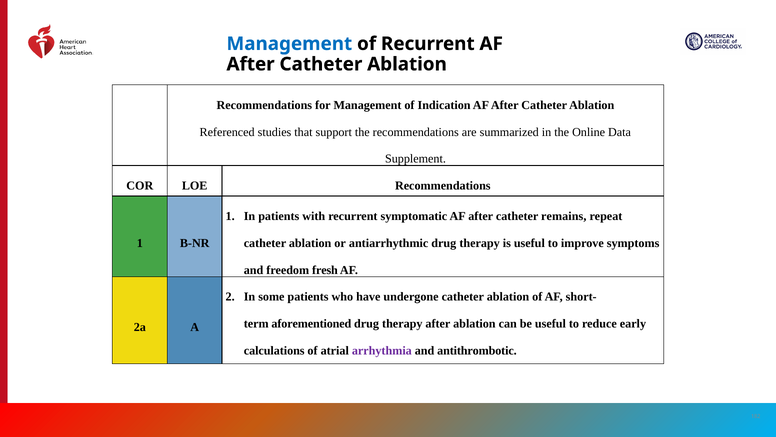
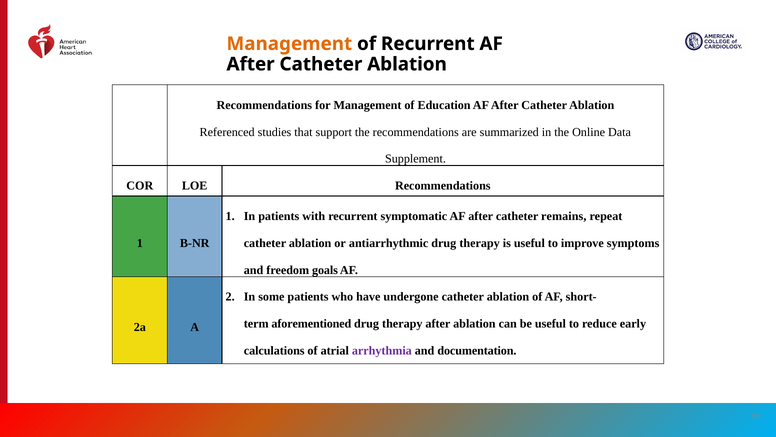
Management colour: blue -> orange (289, 44)
Indication: Indication -> Education (444, 105)
fresh: fresh -> goals (325, 270)
antithrombotic: antithrombotic -> documentation (477, 350)
